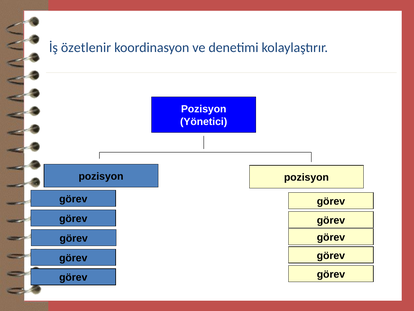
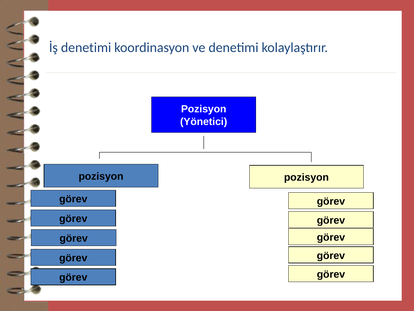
İş özetlenir: özetlenir -> denetimi (86, 48)
